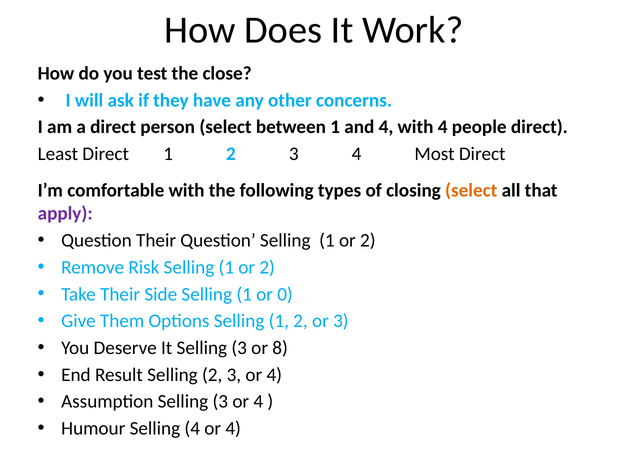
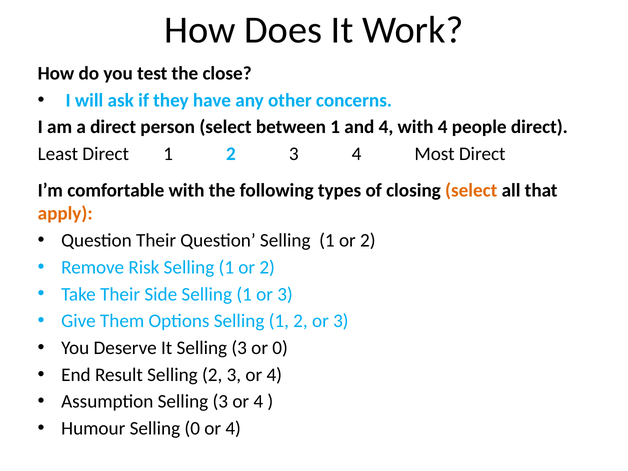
apply colour: purple -> orange (65, 214)
1 or 0: 0 -> 3 (285, 294)
or 8: 8 -> 0 (280, 348)
Selling 4: 4 -> 0 (192, 428)
